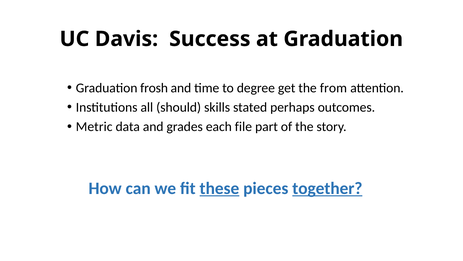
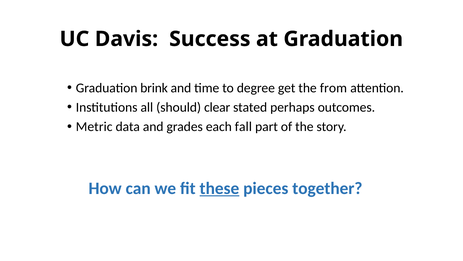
frosh: frosh -> brink (154, 88)
skills: skills -> clear (217, 107)
file: file -> fall (243, 127)
together underline: present -> none (327, 188)
